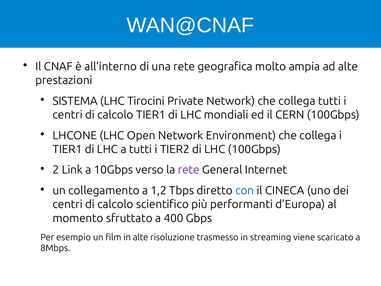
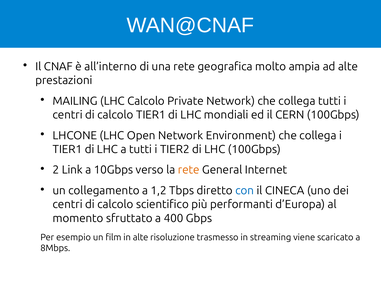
SISTEMA: SISTEMA -> MAILING (75, 101)
LHC Tirocini: Tirocini -> Calcolo (146, 101)
rete colour: purple -> orange (189, 170)
